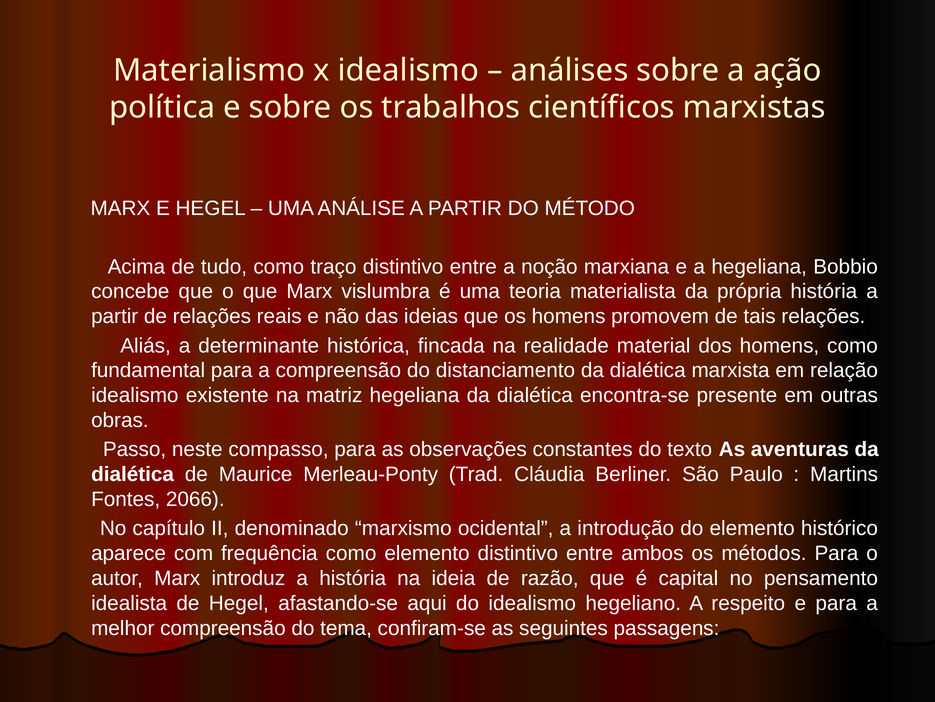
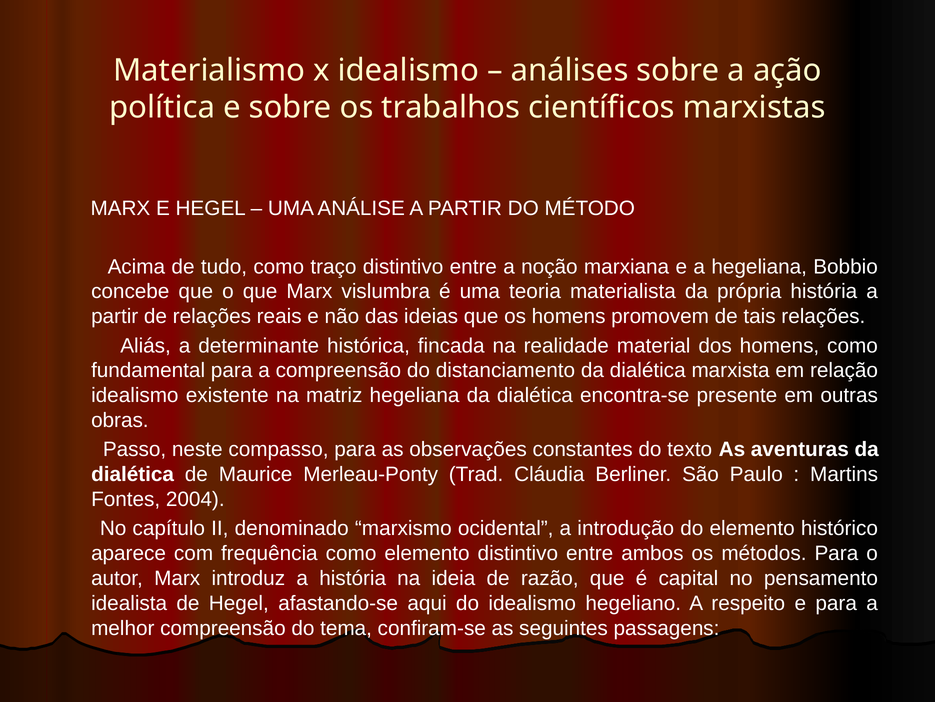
2066: 2066 -> 2004 (195, 499)
